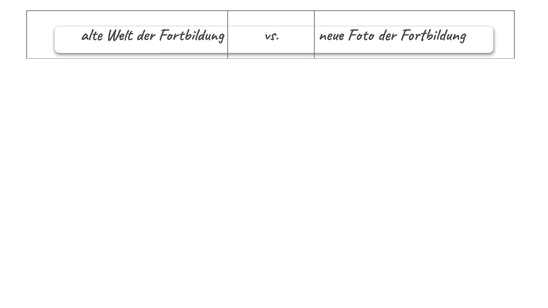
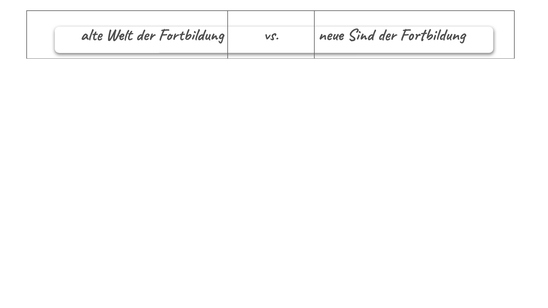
Foto: Foto -> Sind (360, 35)
